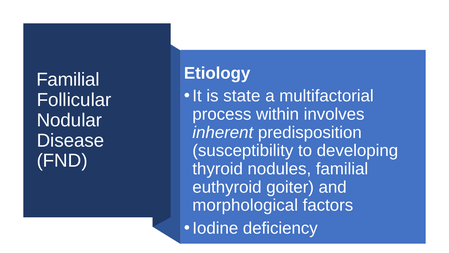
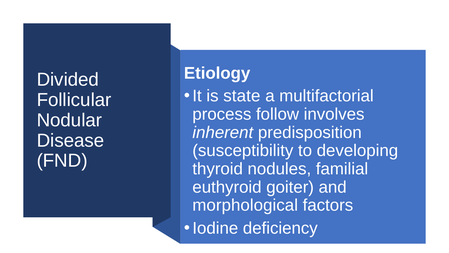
Familial: Familial -> Divided (68, 80)
within: within -> follow (278, 114)
